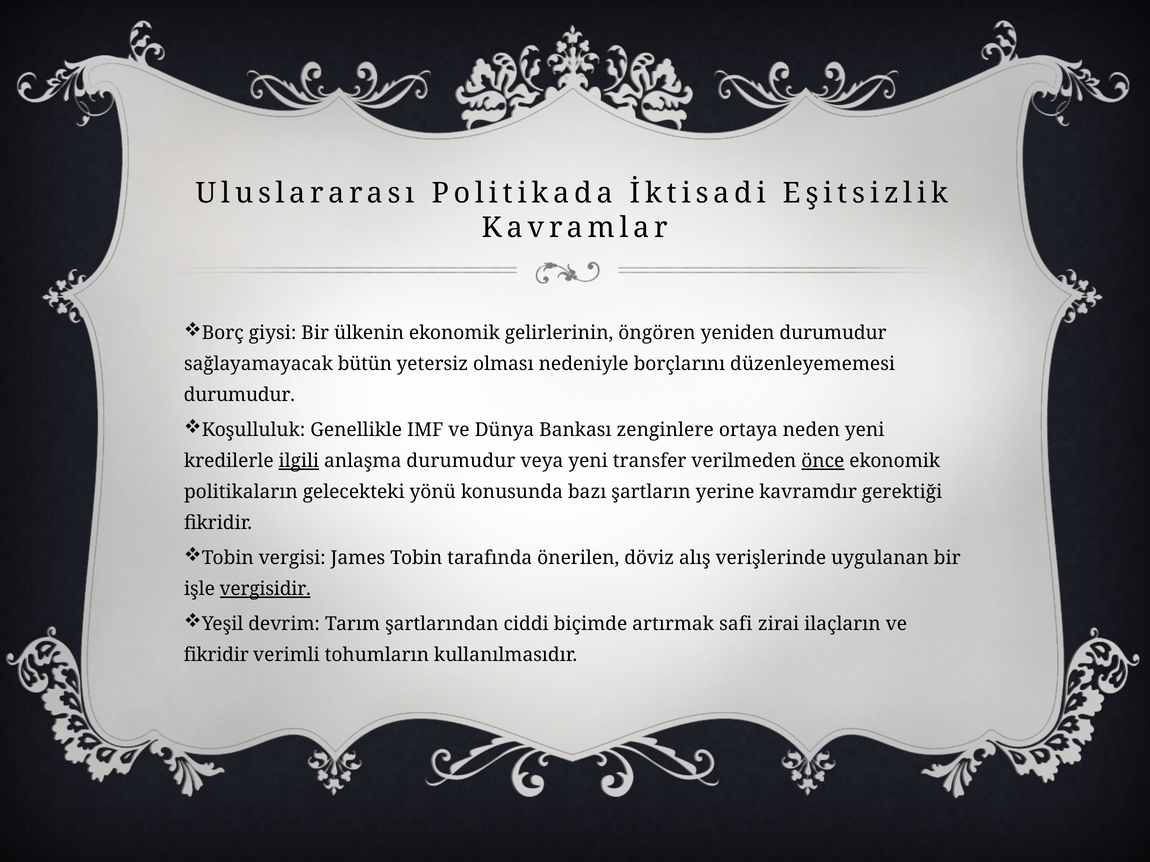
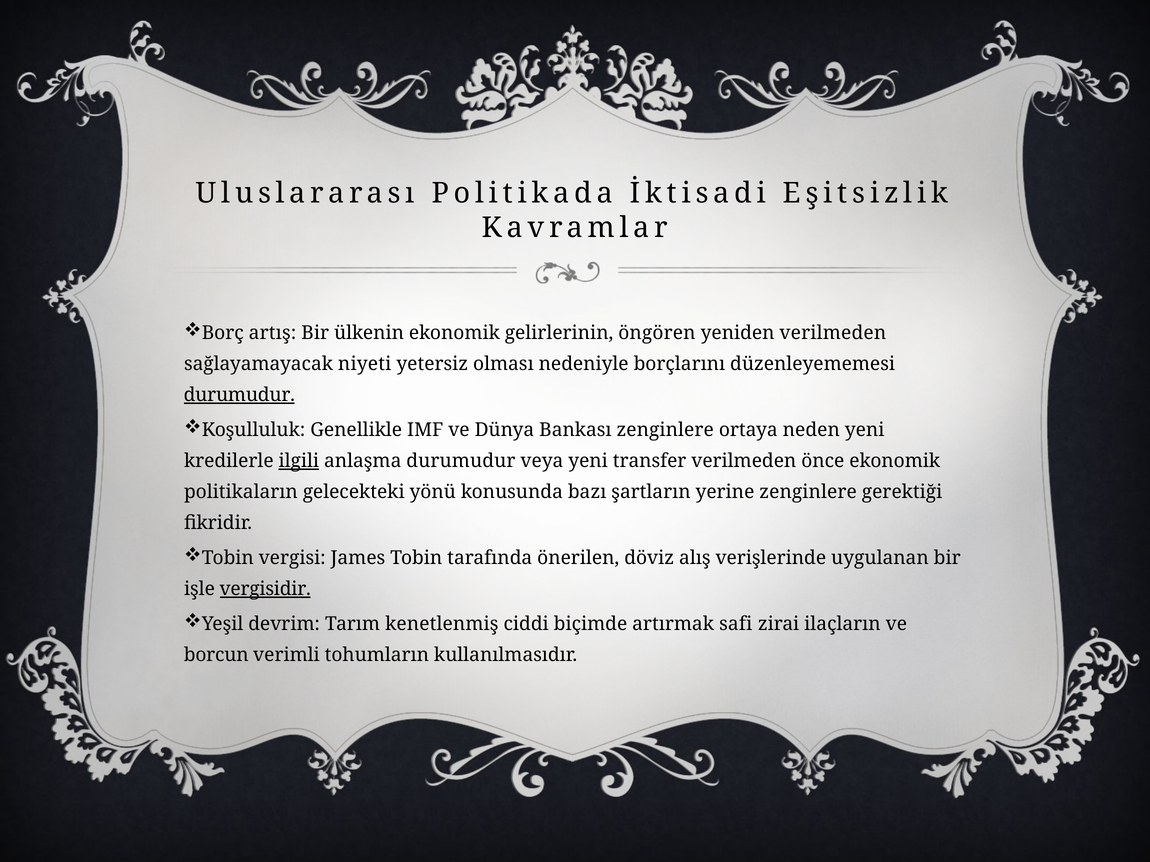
giysi: giysi -> artış (273, 333)
yeniden durumudur: durumudur -> verilmeden (833, 333)
bütün: bütün -> niyeti (365, 364)
durumudur underline: none -> present (239, 395)
önce underline: present -> none (823, 461)
yerine kavramdır: kavramdır -> zenginlere (808, 492)
şartlarından: şartlarından -> kenetlenmiş (442, 624)
fikridir: fikridir -> borcun (216, 655)
